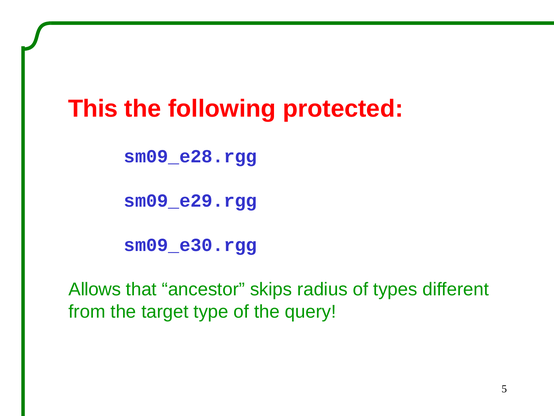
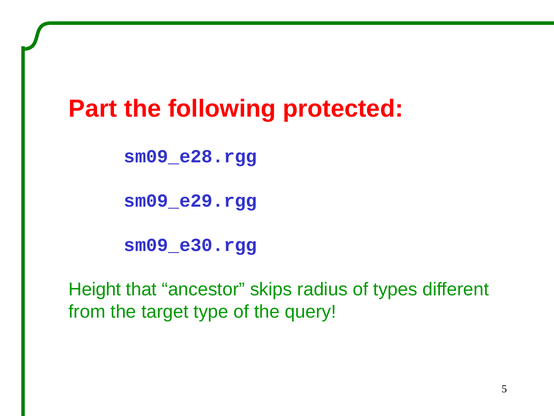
This: This -> Part (93, 109)
Allows: Allows -> Height (95, 289)
